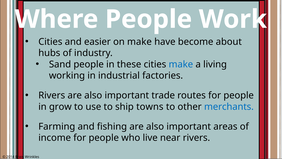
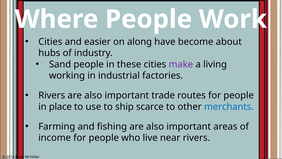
on make: make -> along (140, 42)
make colour: blue -> purple (181, 64)
grow: grow -> place (60, 107)
towns: towns -> scarce (150, 107)
